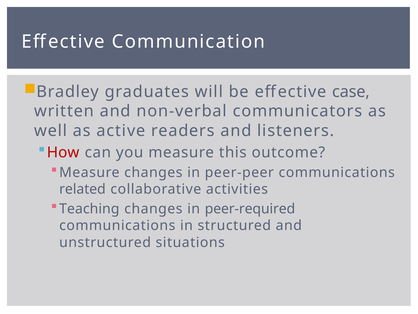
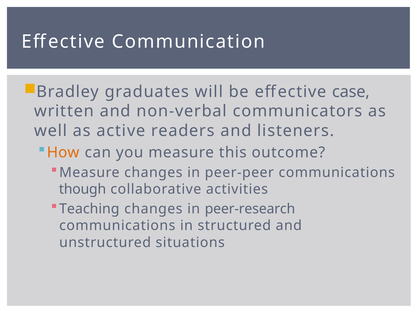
How colour: red -> orange (63, 152)
related: related -> though (83, 189)
peer-required: peer-required -> peer-research (250, 209)
